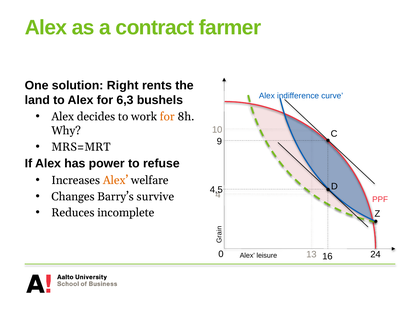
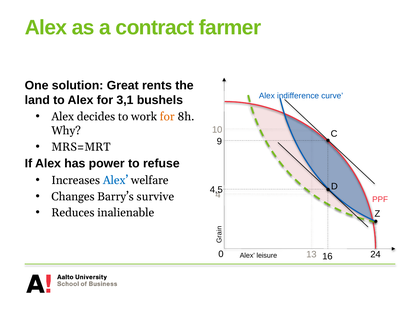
Right: Right -> Great (123, 85)
6,3: 6,3 -> 3,1 (125, 100)
Alex colour: orange -> blue (115, 180)
incomplete: incomplete -> inalienable (126, 213)
